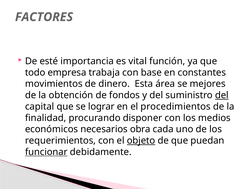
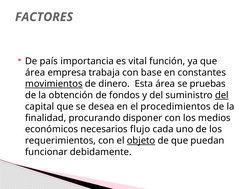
esté: esté -> país (49, 61)
todo: todo -> área (35, 72)
movimientos underline: none -> present (54, 84)
mejores: mejores -> pruebas (208, 84)
lograr: lograr -> desea (101, 106)
obra: obra -> flujo (140, 129)
funcionar underline: present -> none (46, 151)
